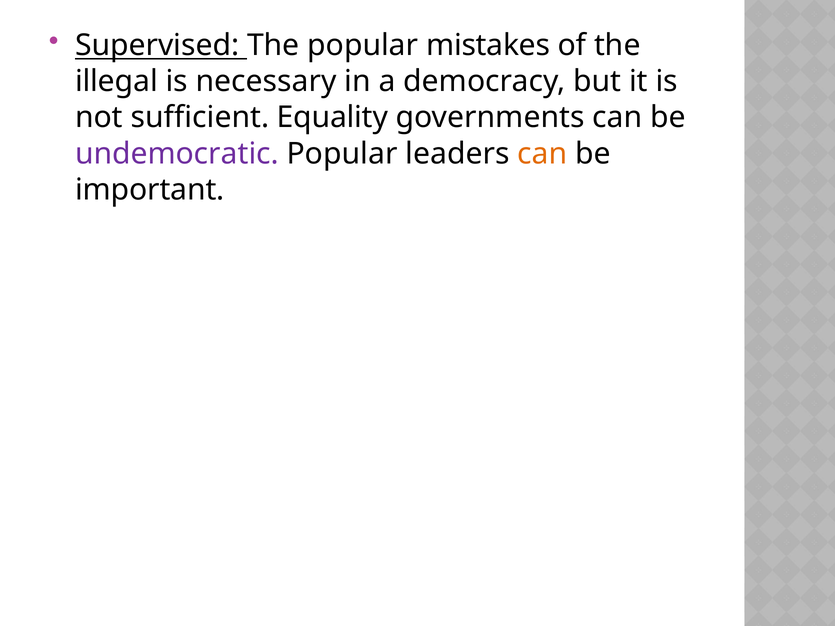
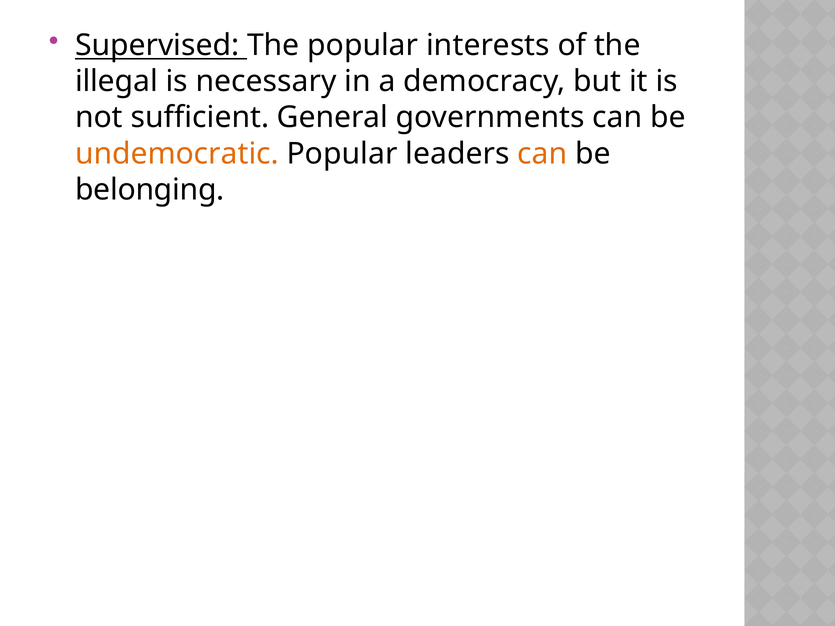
mistakes: mistakes -> interests (488, 45)
Equality: Equality -> General (332, 118)
undemocratic colour: purple -> orange (177, 154)
important: important -> belonging (150, 190)
